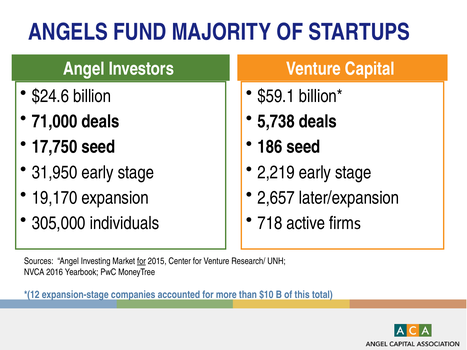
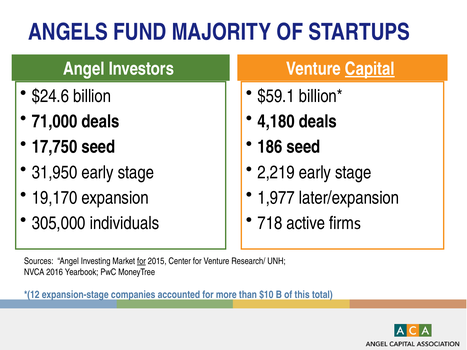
Capital underline: none -> present (370, 69)
5,738: 5,738 -> 4,180 (276, 122)
2,657: 2,657 -> 1,977 (276, 198)
